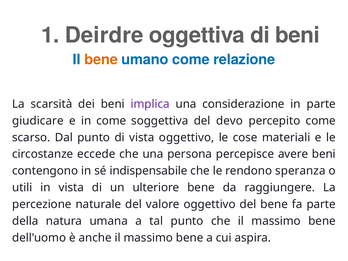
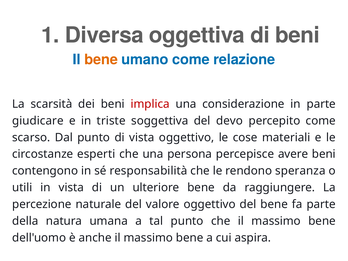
Deirdre: Deirdre -> Diversa (104, 35)
implica colour: purple -> red (150, 104)
in come: come -> triste (111, 121)
eccede: eccede -> esperti (96, 154)
indispensabile: indispensabile -> responsabilità (148, 171)
